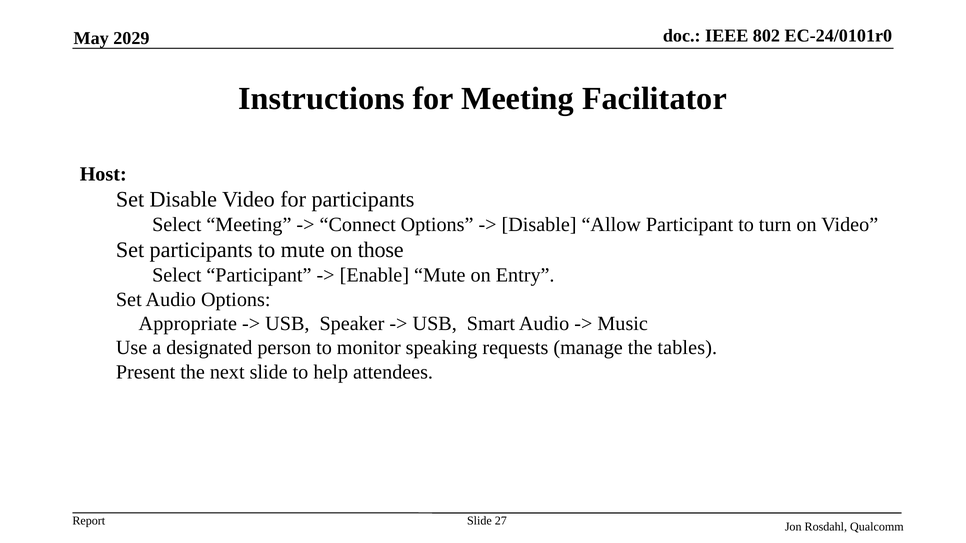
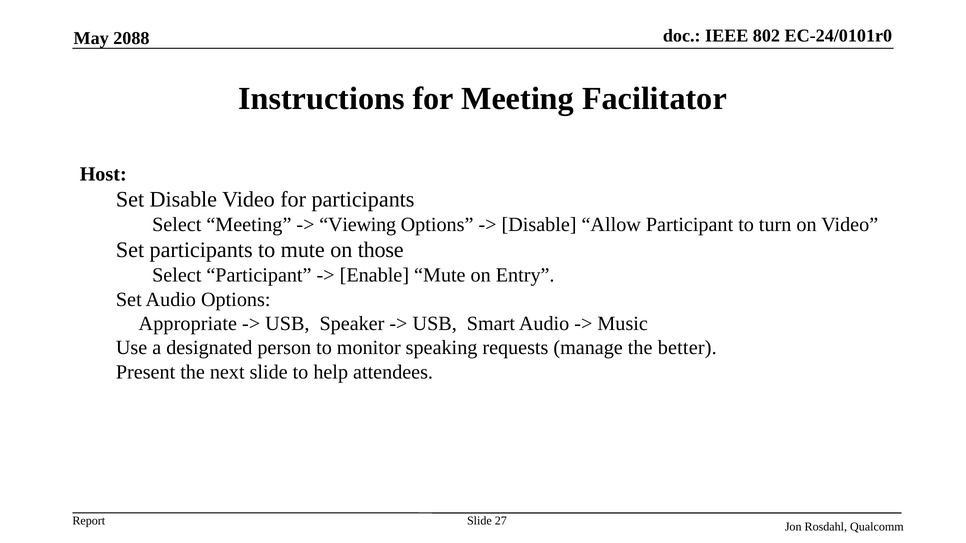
2029: 2029 -> 2088 (131, 38)
Connect: Connect -> Viewing (358, 225)
tables: tables -> better (687, 348)
